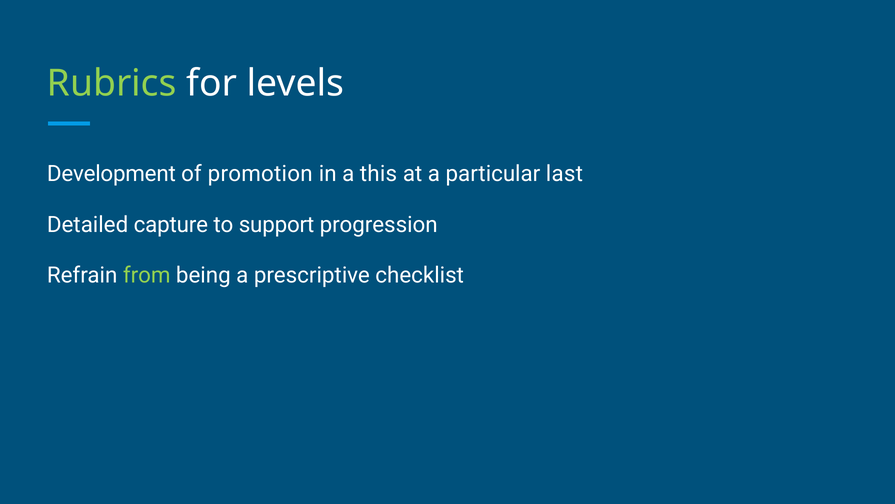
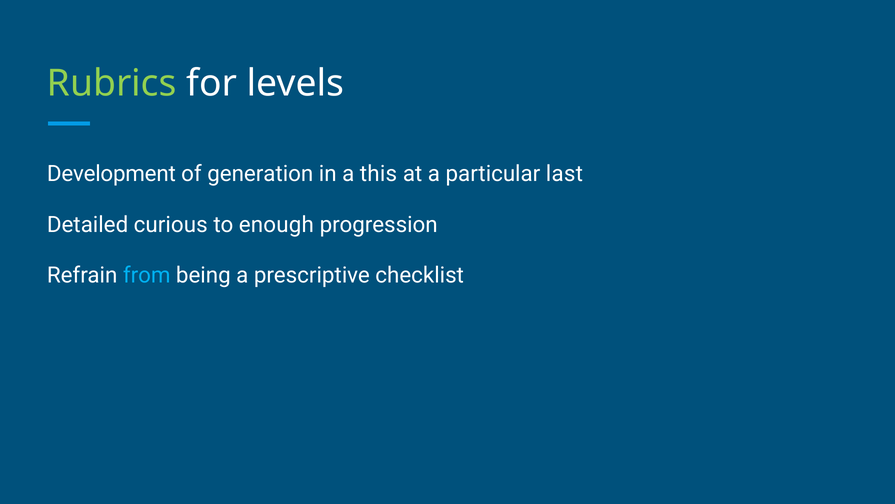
promotion: promotion -> generation (260, 174)
capture: capture -> curious (171, 225)
support: support -> enough (276, 225)
from colour: light green -> light blue (147, 275)
